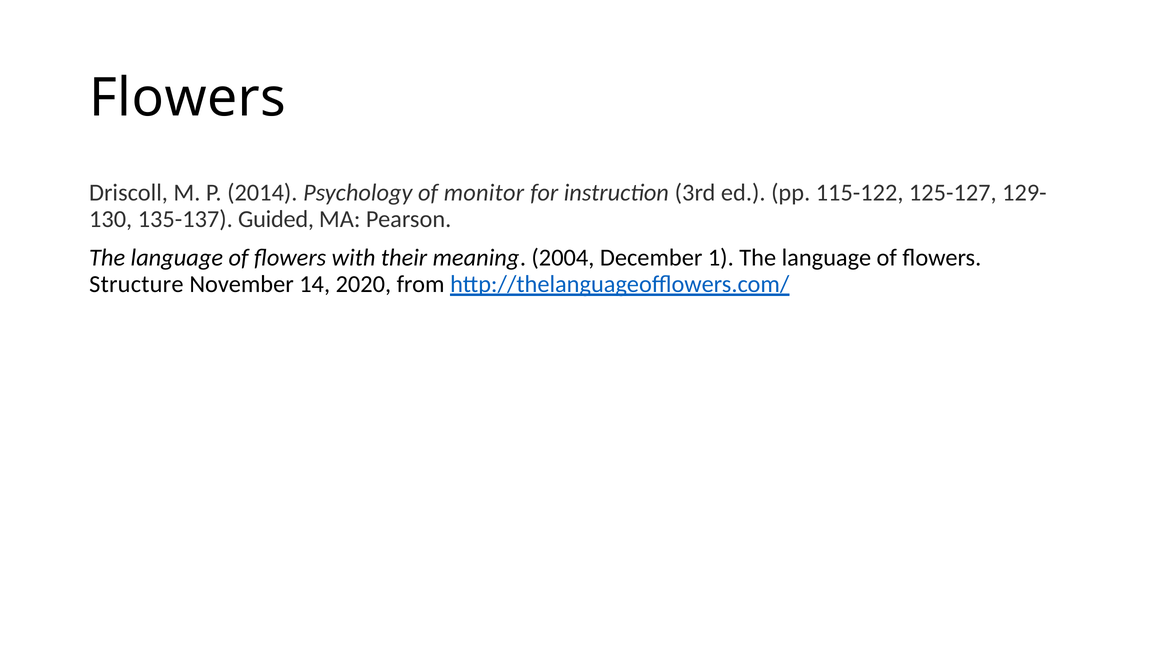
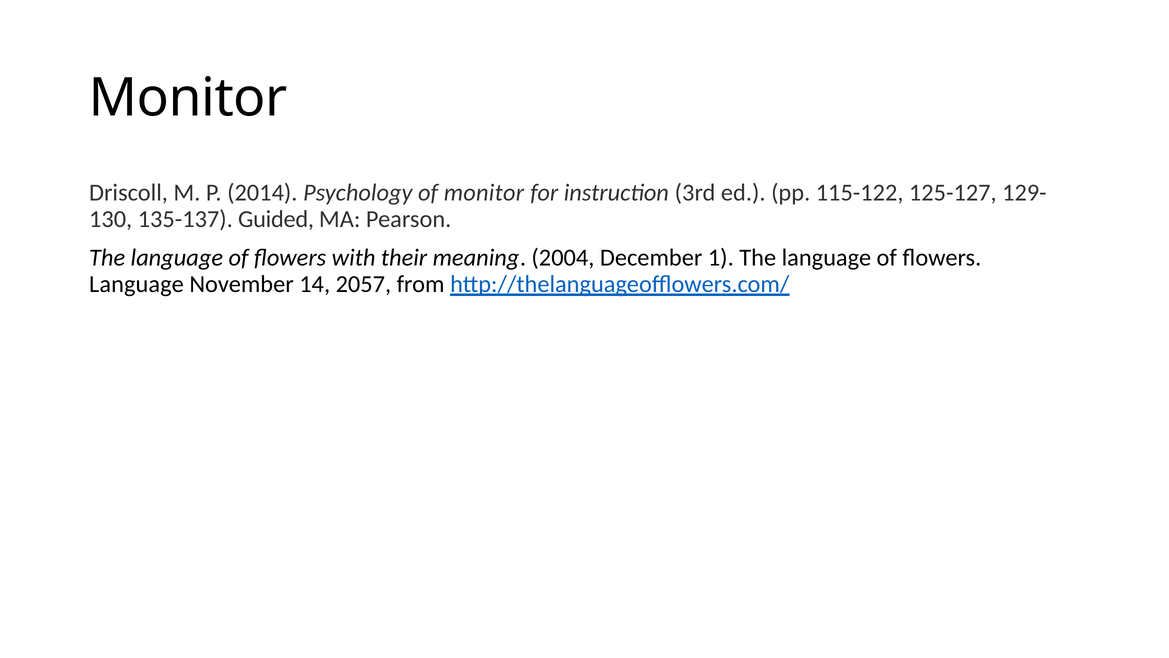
Flowers: Flowers -> Monitor (188, 98)
Structure: Structure -> Language (136, 284)
2020: 2020 -> 2057 (363, 284)
